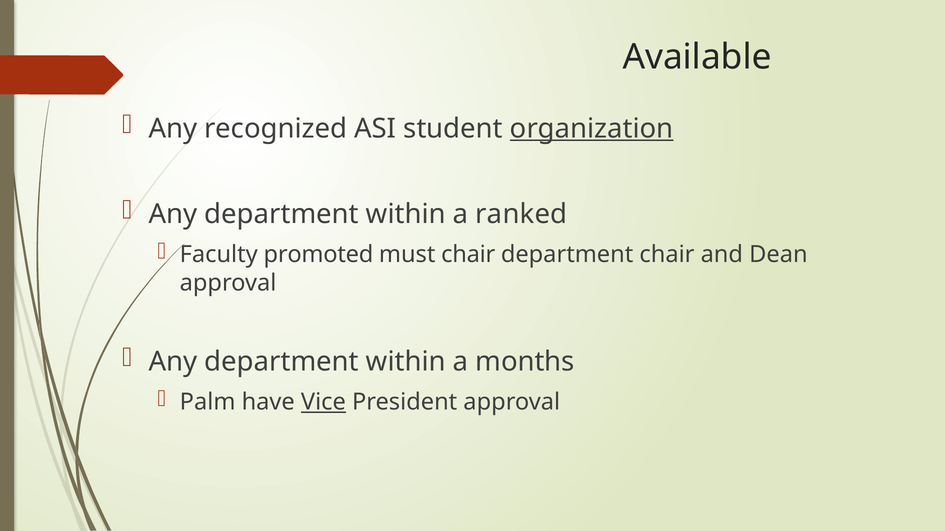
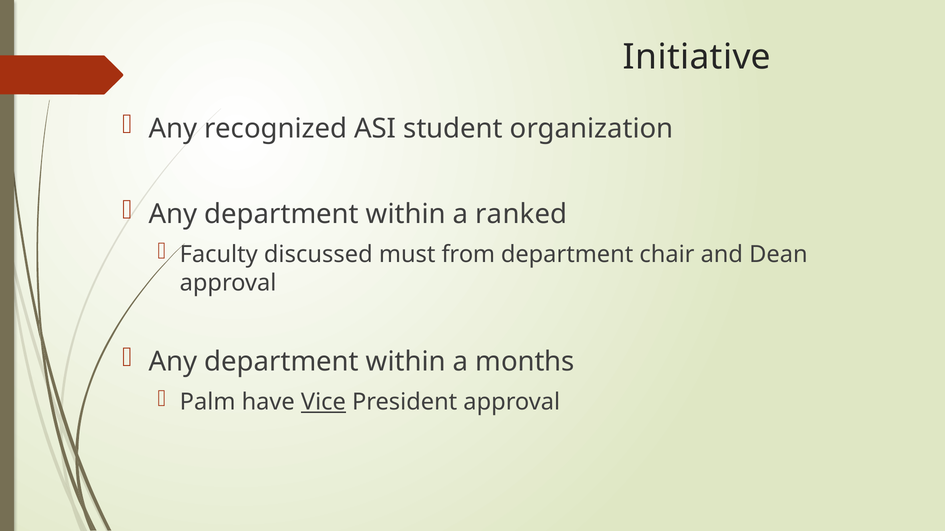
Available: Available -> Initiative (697, 57)
organization underline: present -> none (592, 129)
promoted: promoted -> discussed (318, 255)
must chair: chair -> from (468, 255)
